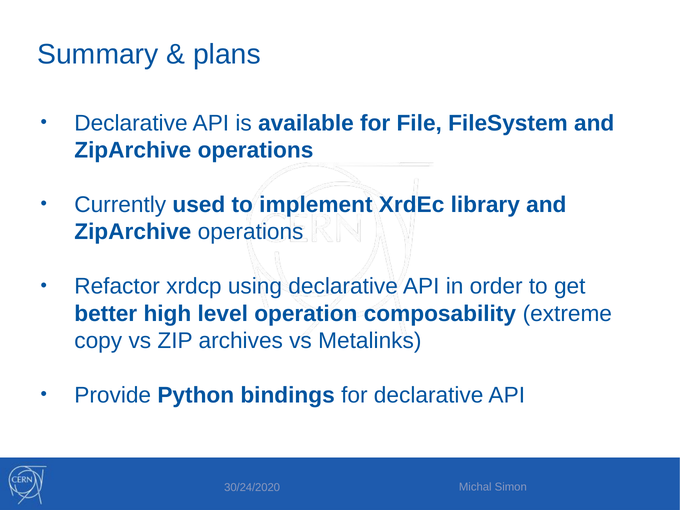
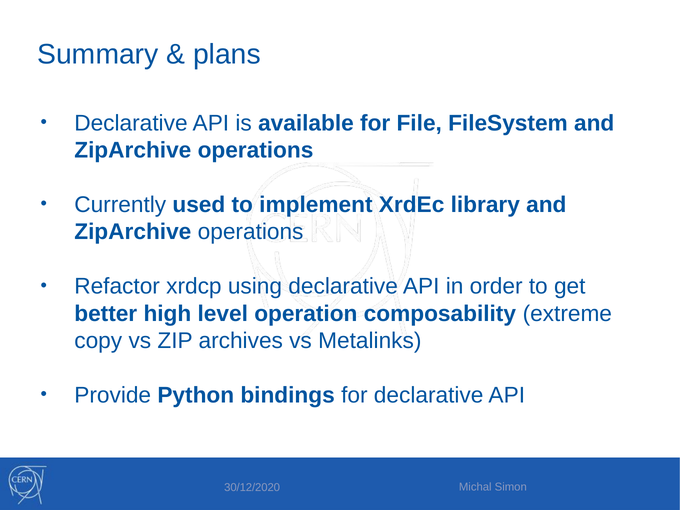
30/24/2020: 30/24/2020 -> 30/12/2020 (252, 487)
